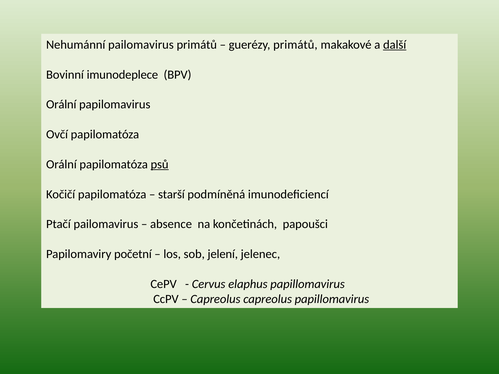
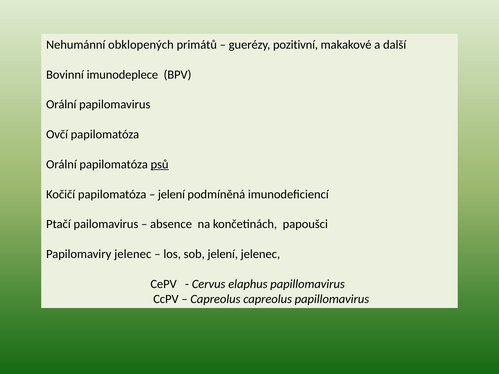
Nehumánní pailomavirus: pailomavirus -> obklopených (141, 45)
guerézy primátů: primátů -> pozitivní (296, 45)
další underline: present -> none (395, 45)
starší: starší -> jelení (171, 194)
Papilomaviry početní: početní -> jelenec (133, 254)
